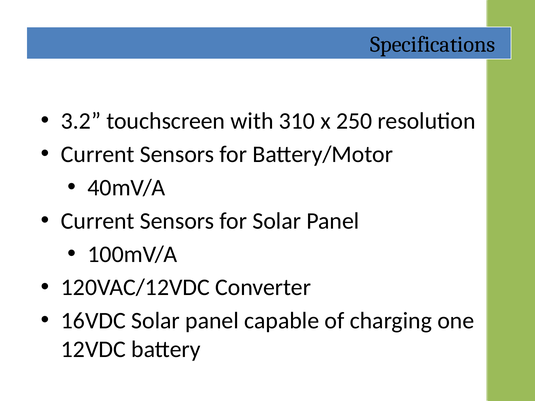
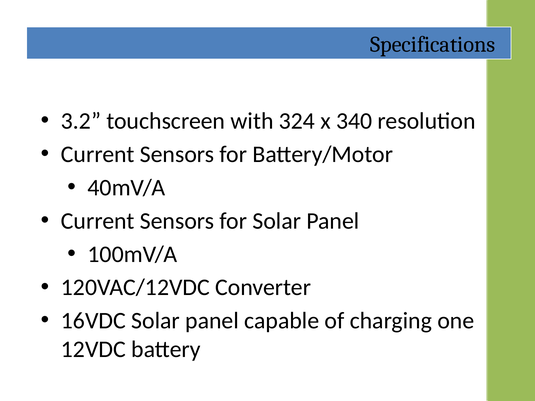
310: 310 -> 324 (297, 121)
250: 250 -> 340 (354, 121)
